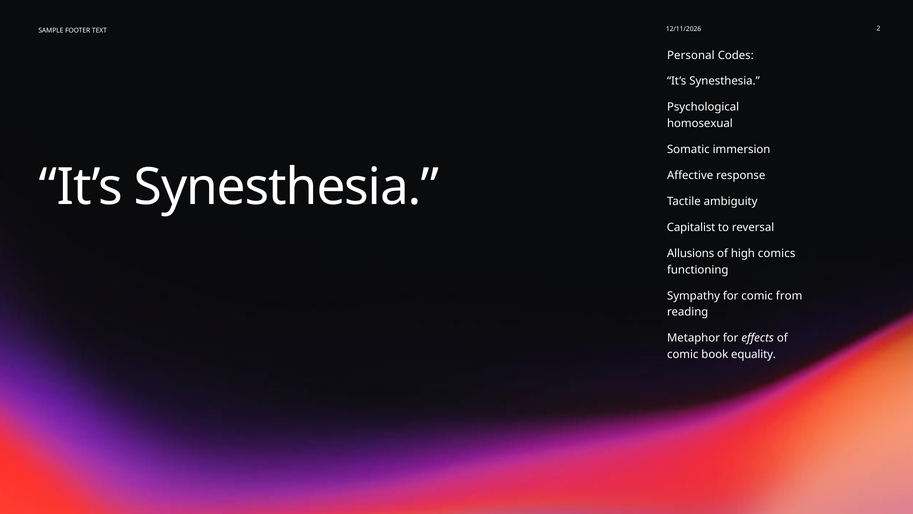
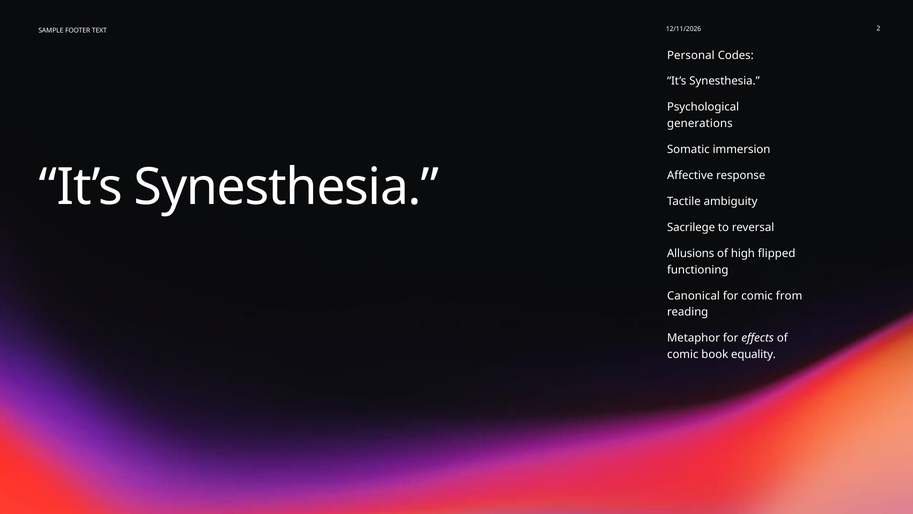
homosexual: homosexual -> generations (700, 124)
Capitalist: Capitalist -> Sacrilege (691, 227)
comics: comics -> flipped (777, 253)
Sympathy: Sympathy -> Canonical (693, 296)
